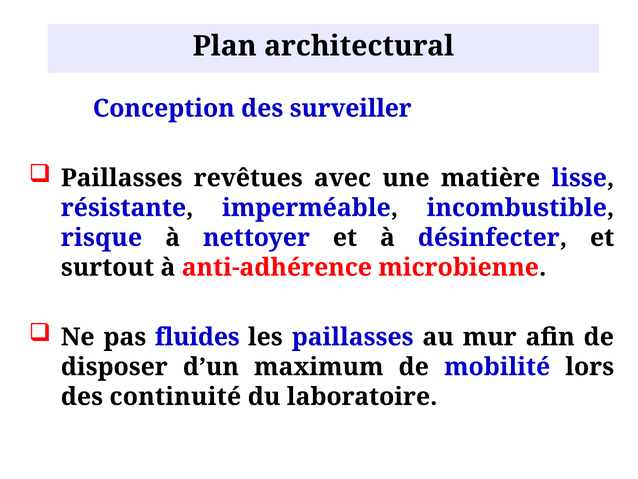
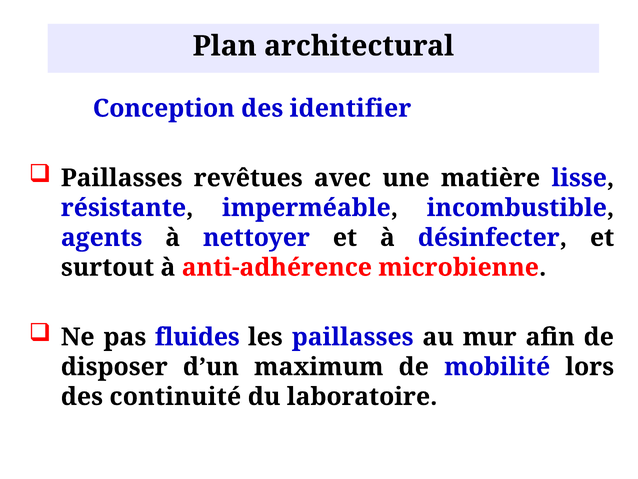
surveiller: surveiller -> identifier (350, 108)
risque: risque -> agents (102, 237)
